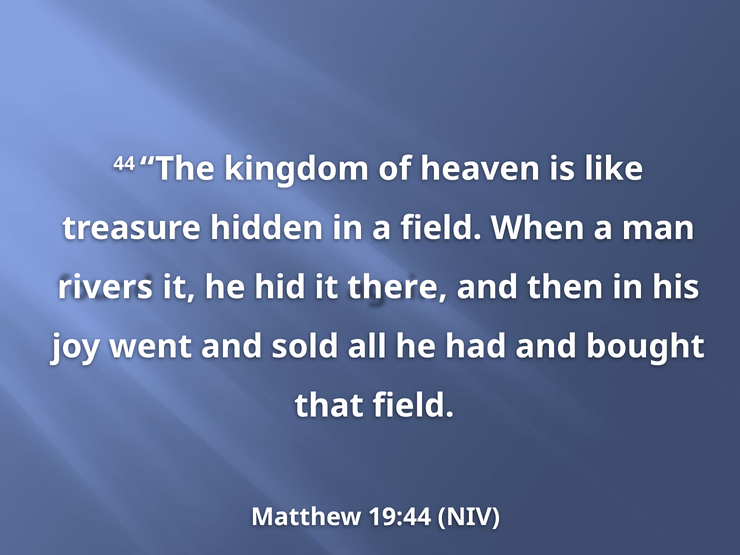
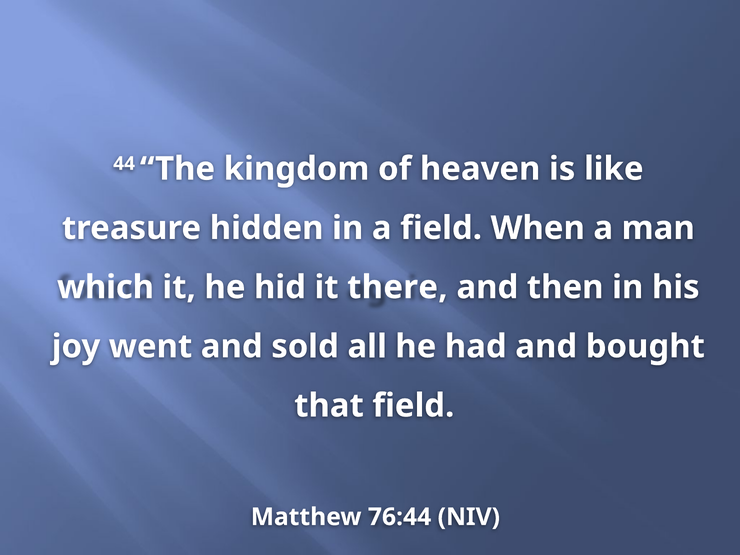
rivers: rivers -> which (105, 287)
19:44: 19:44 -> 76:44 (400, 517)
